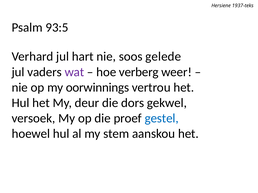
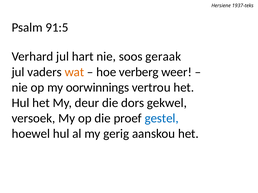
93:5: 93:5 -> 91:5 (57, 28)
gelede: gelede -> geraak (163, 57)
wat colour: purple -> orange (74, 72)
stem: stem -> gerig (116, 134)
